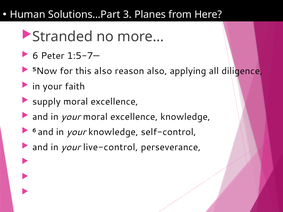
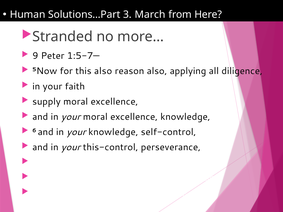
Planes: Planes -> March (150, 15)
6: 6 -> 9 (35, 56)
live-control: live-control -> this-control (111, 147)
